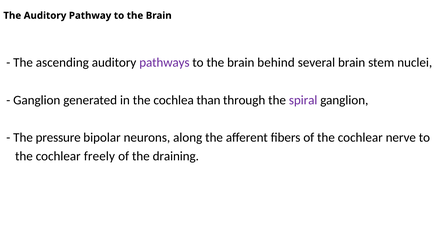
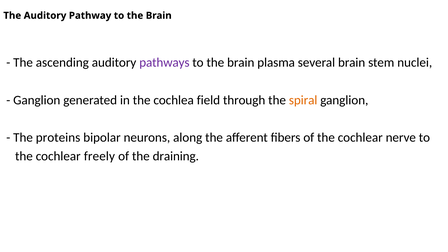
behind: behind -> plasma (276, 63)
than: than -> field (208, 100)
spiral colour: purple -> orange (303, 100)
pressure: pressure -> proteins (58, 138)
